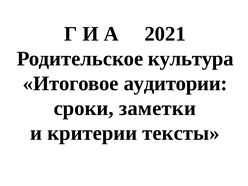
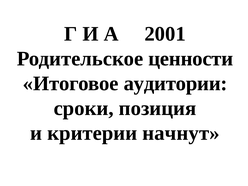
2021: 2021 -> 2001 (165, 34)
культура: культура -> ценности (191, 59)
заметки: заметки -> позиция (158, 108)
тексты: тексты -> начнут (181, 133)
